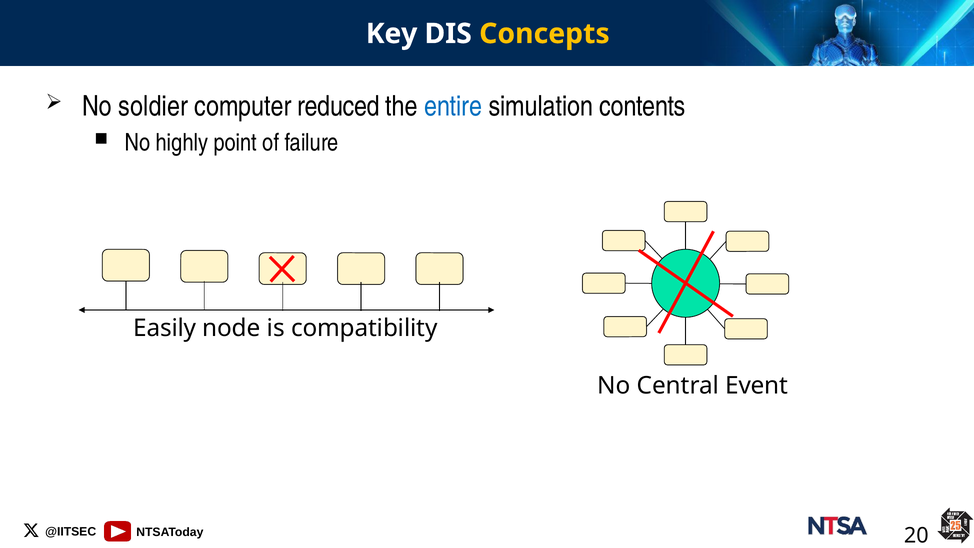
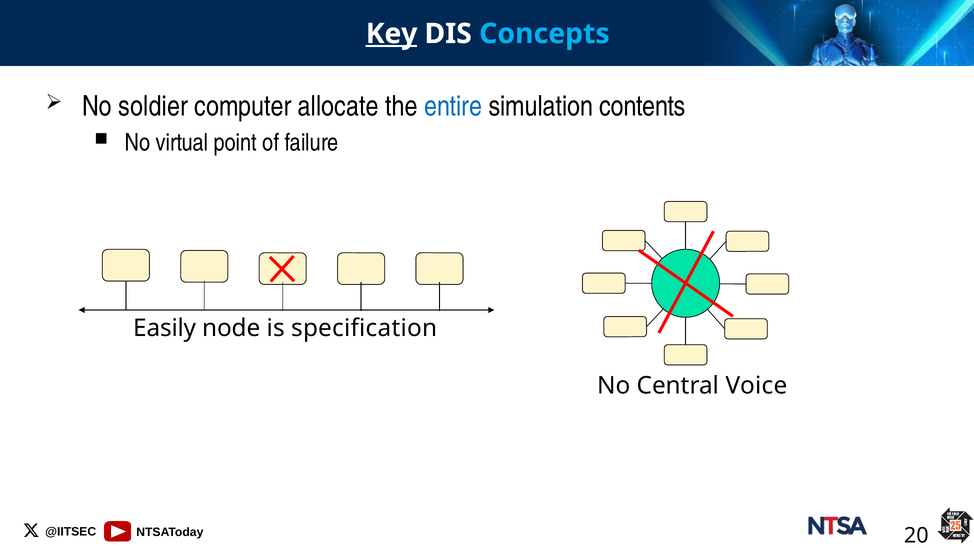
Key underline: none -> present (392, 34)
Concepts colour: yellow -> light blue (544, 34)
reduced: reduced -> allocate (338, 106)
highly: highly -> virtual (182, 142)
compatibility: compatibility -> specification (364, 328)
Event: Event -> Voice (756, 386)
